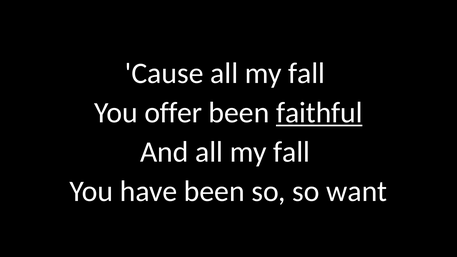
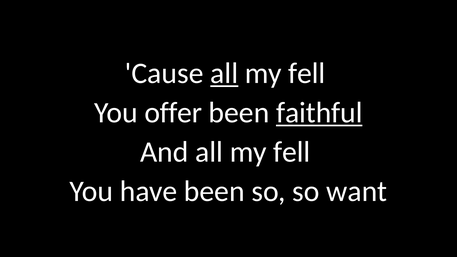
all underline: none -> present (224, 73)
fall: fall -> fell (307, 73)
And all my fall: fall -> fell (292, 152)
